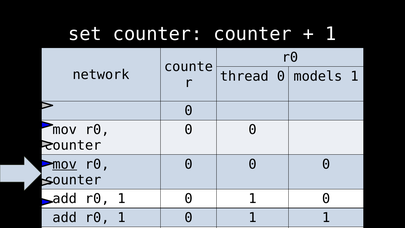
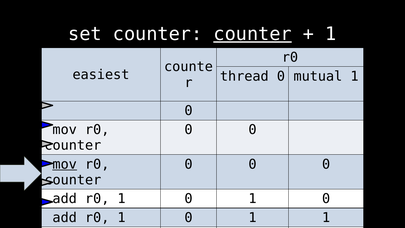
counter underline: none -> present (253, 34)
network: network -> easiest (101, 75)
models: models -> mutual (318, 76)
